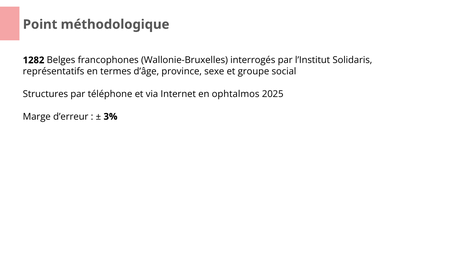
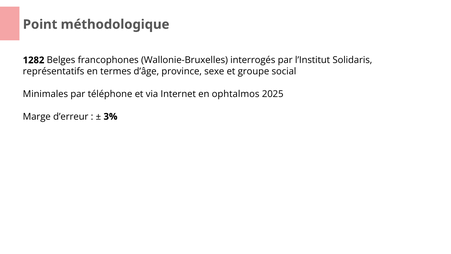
Structures: Structures -> Minimales (45, 94)
